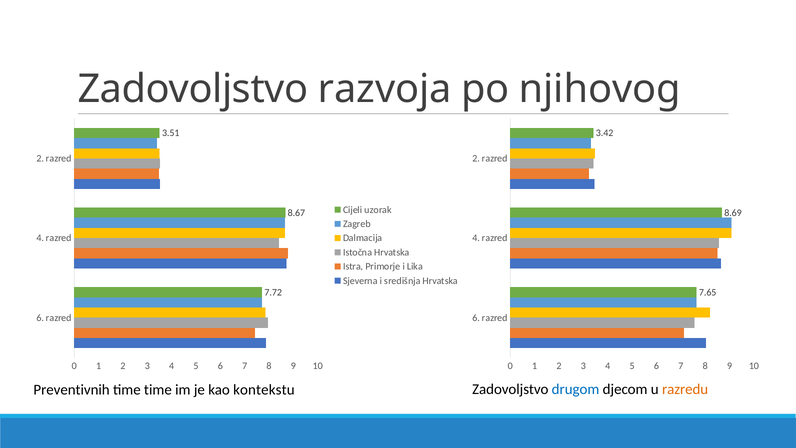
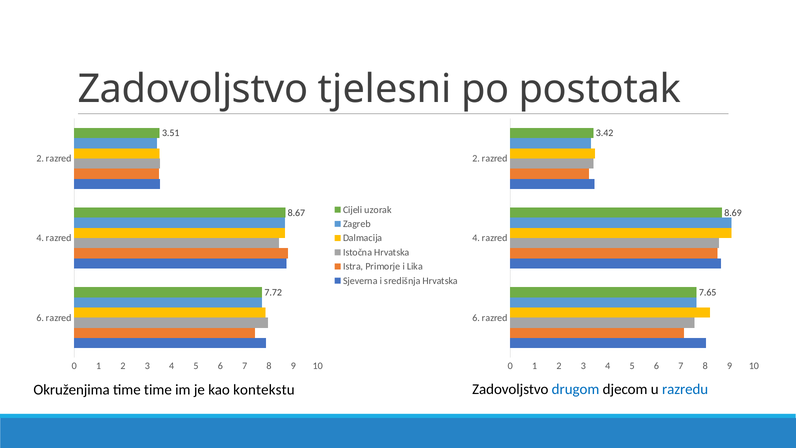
razvoja: razvoja -> tjelesni (385, 89)
njihovog: njihovog -> postotak (600, 89)
razredu colour: orange -> blue (685, 389)
Preventivnih: Preventivnih -> Okruženjima (72, 390)
